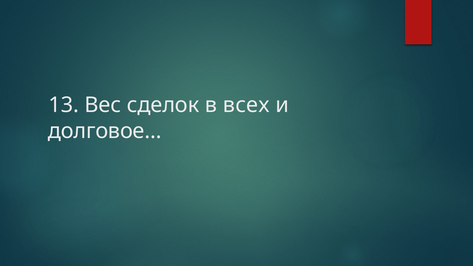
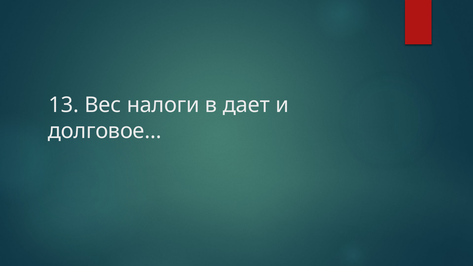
сделок: сделок -> налоги (163, 105)
всех: всех -> дает (246, 105)
